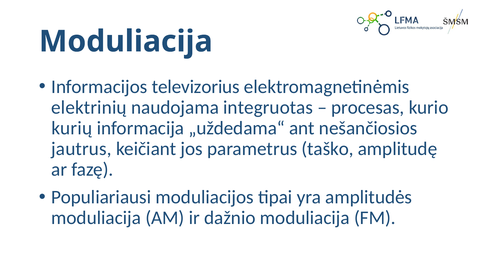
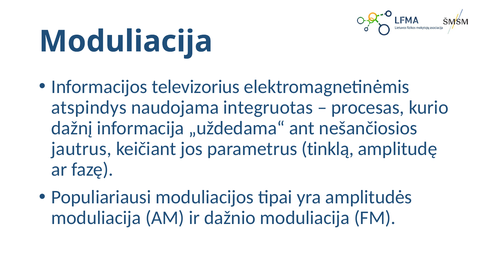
elektrinių: elektrinių -> atspindys (89, 107)
kurių: kurių -> dažnį (72, 128)
taško: taško -> tinklą (328, 149)
